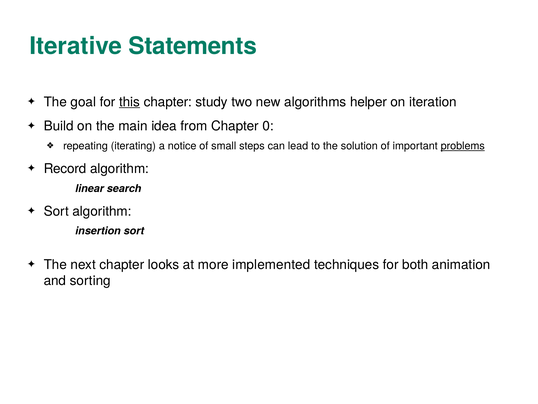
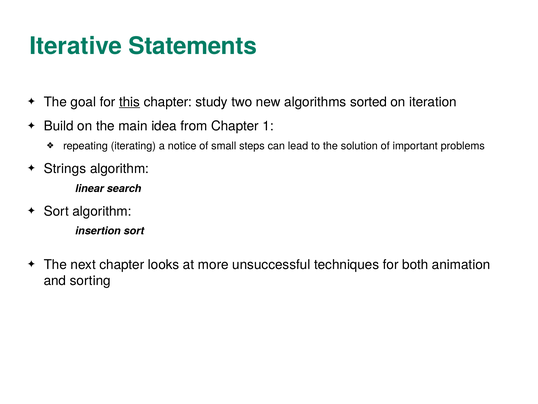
helper: helper -> sorted (368, 102)
0: 0 -> 1 (268, 126)
problems underline: present -> none (463, 146)
Record: Record -> Strings (65, 169)
implemented: implemented -> unsuccessful (271, 264)
